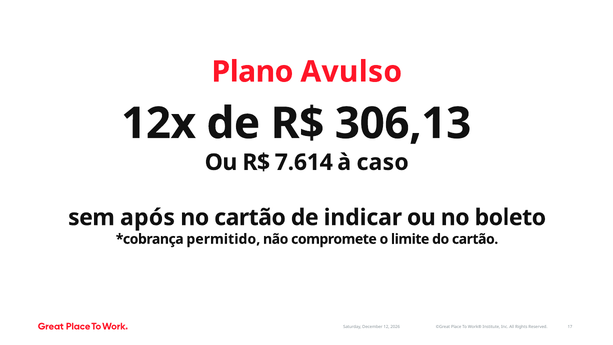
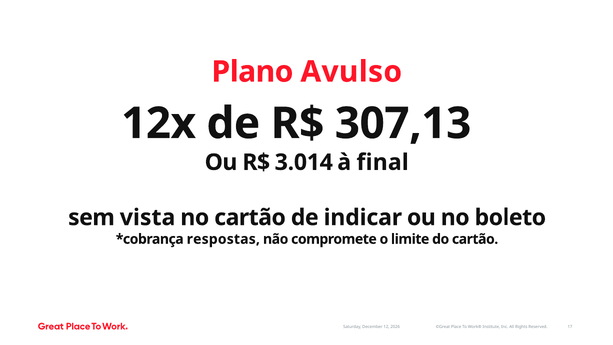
306,13: 306,13 -> 307,13 (403, 123)
7.614: 7.614 -> 3.014 (304, 162)
caso: caso -> final (383, 162)
após: após -> vista (148, 217)
permitido: permitido -> respostas (223, 239)
